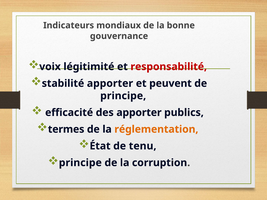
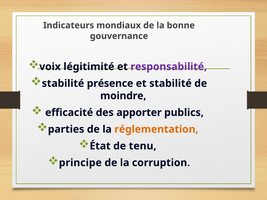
responsabilité colour: red -> purple (169, 67)
stabilité apporter: apporter -> présence (110, 83)
et peuvent: peuvent -> stabilité (170, 83)
principe: principe -> moindre (123, 96)
termes: termes -> parties (66, 129)
